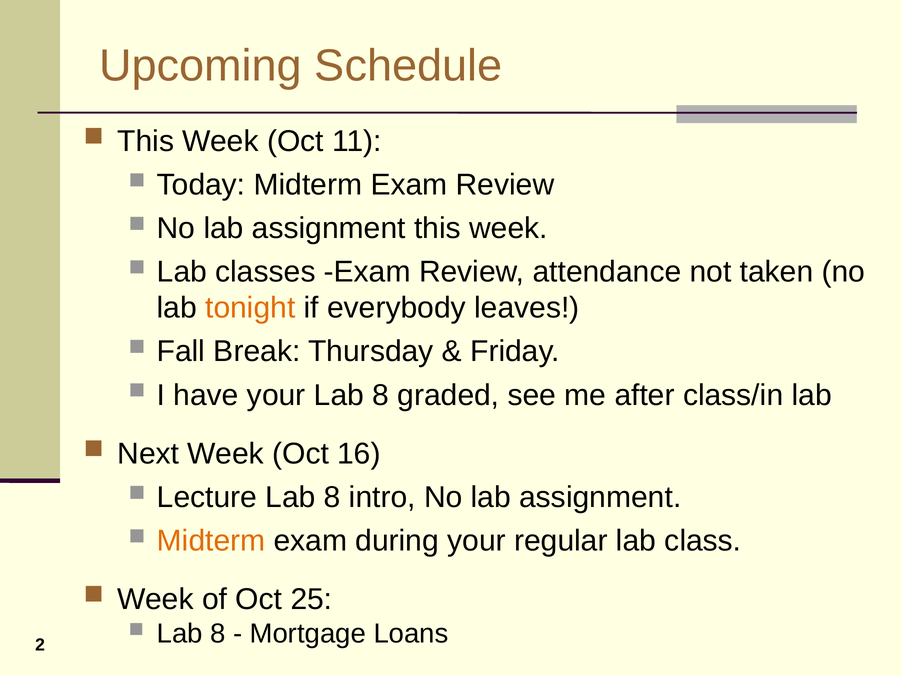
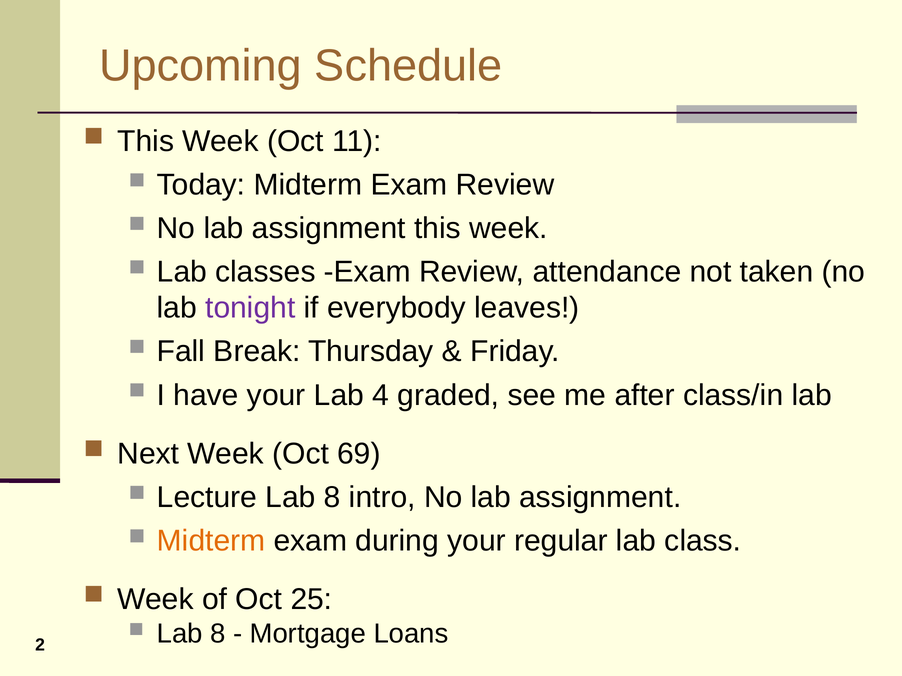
tonight colour: orange -> purple (250, 308)
your Lab 8: 8 -> 4 (381, 395)
16: 16 -> 69 (359, 454)
